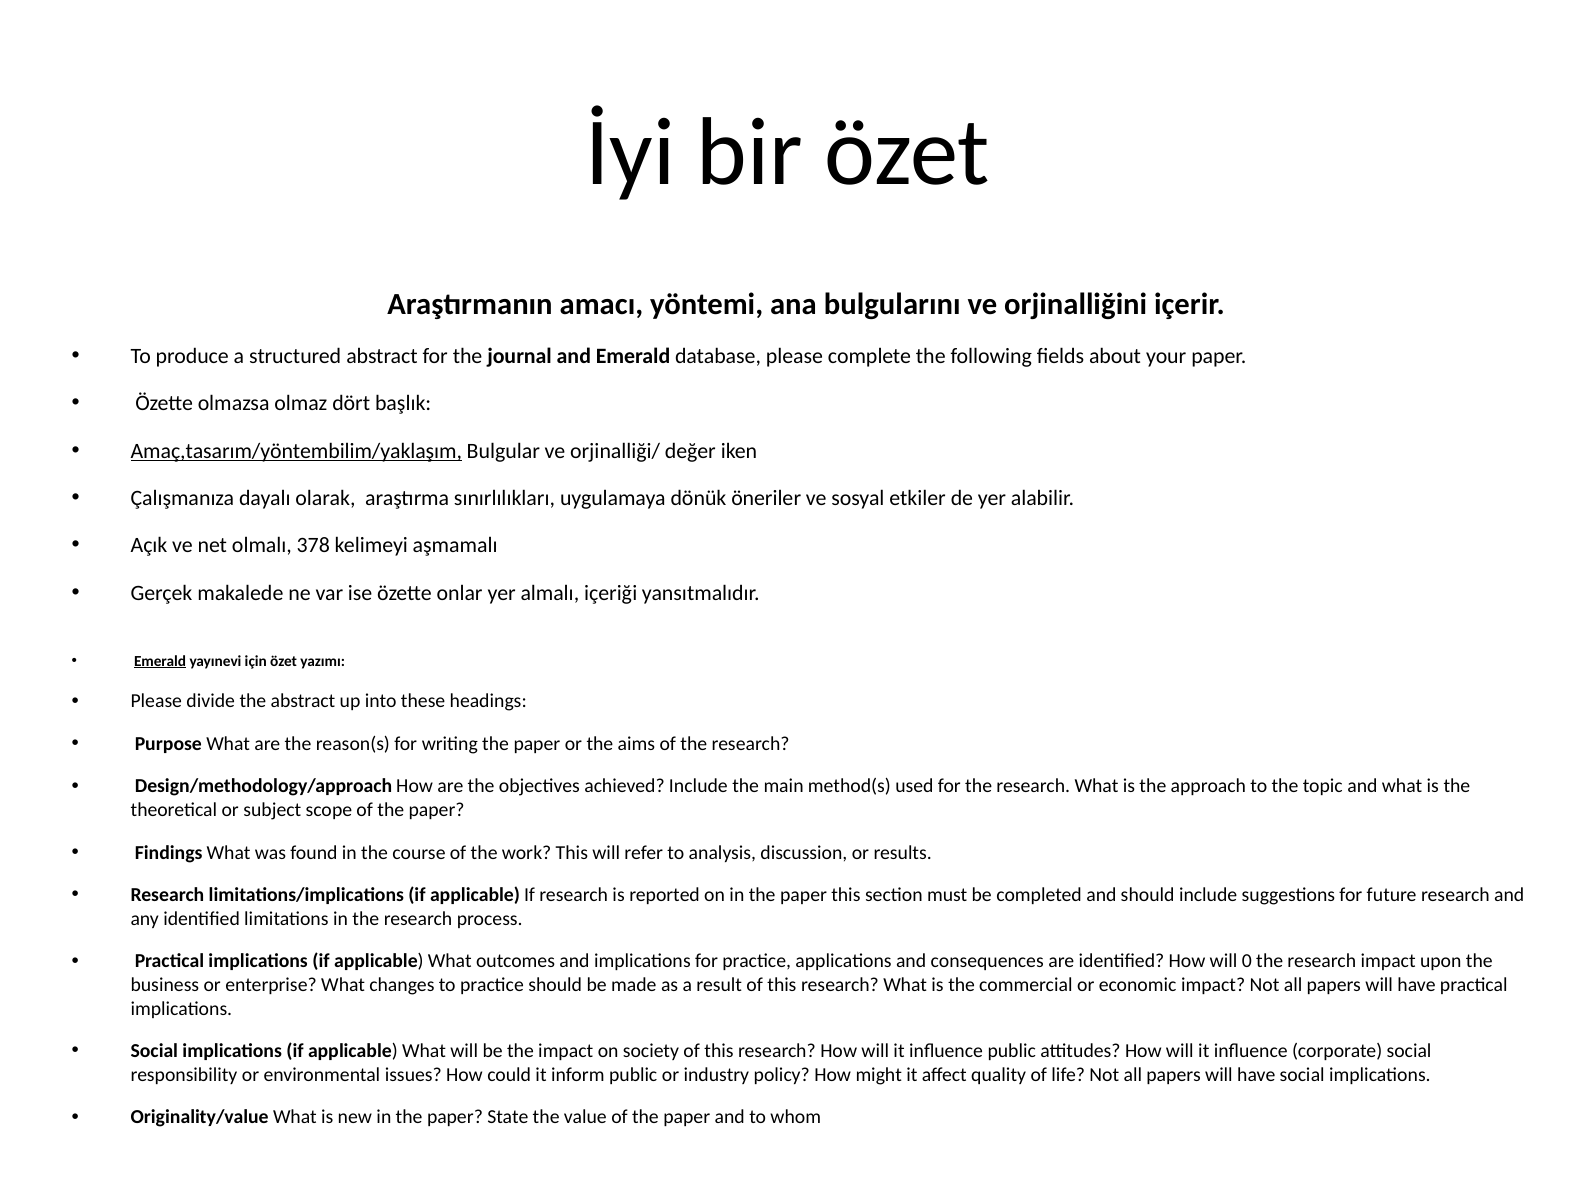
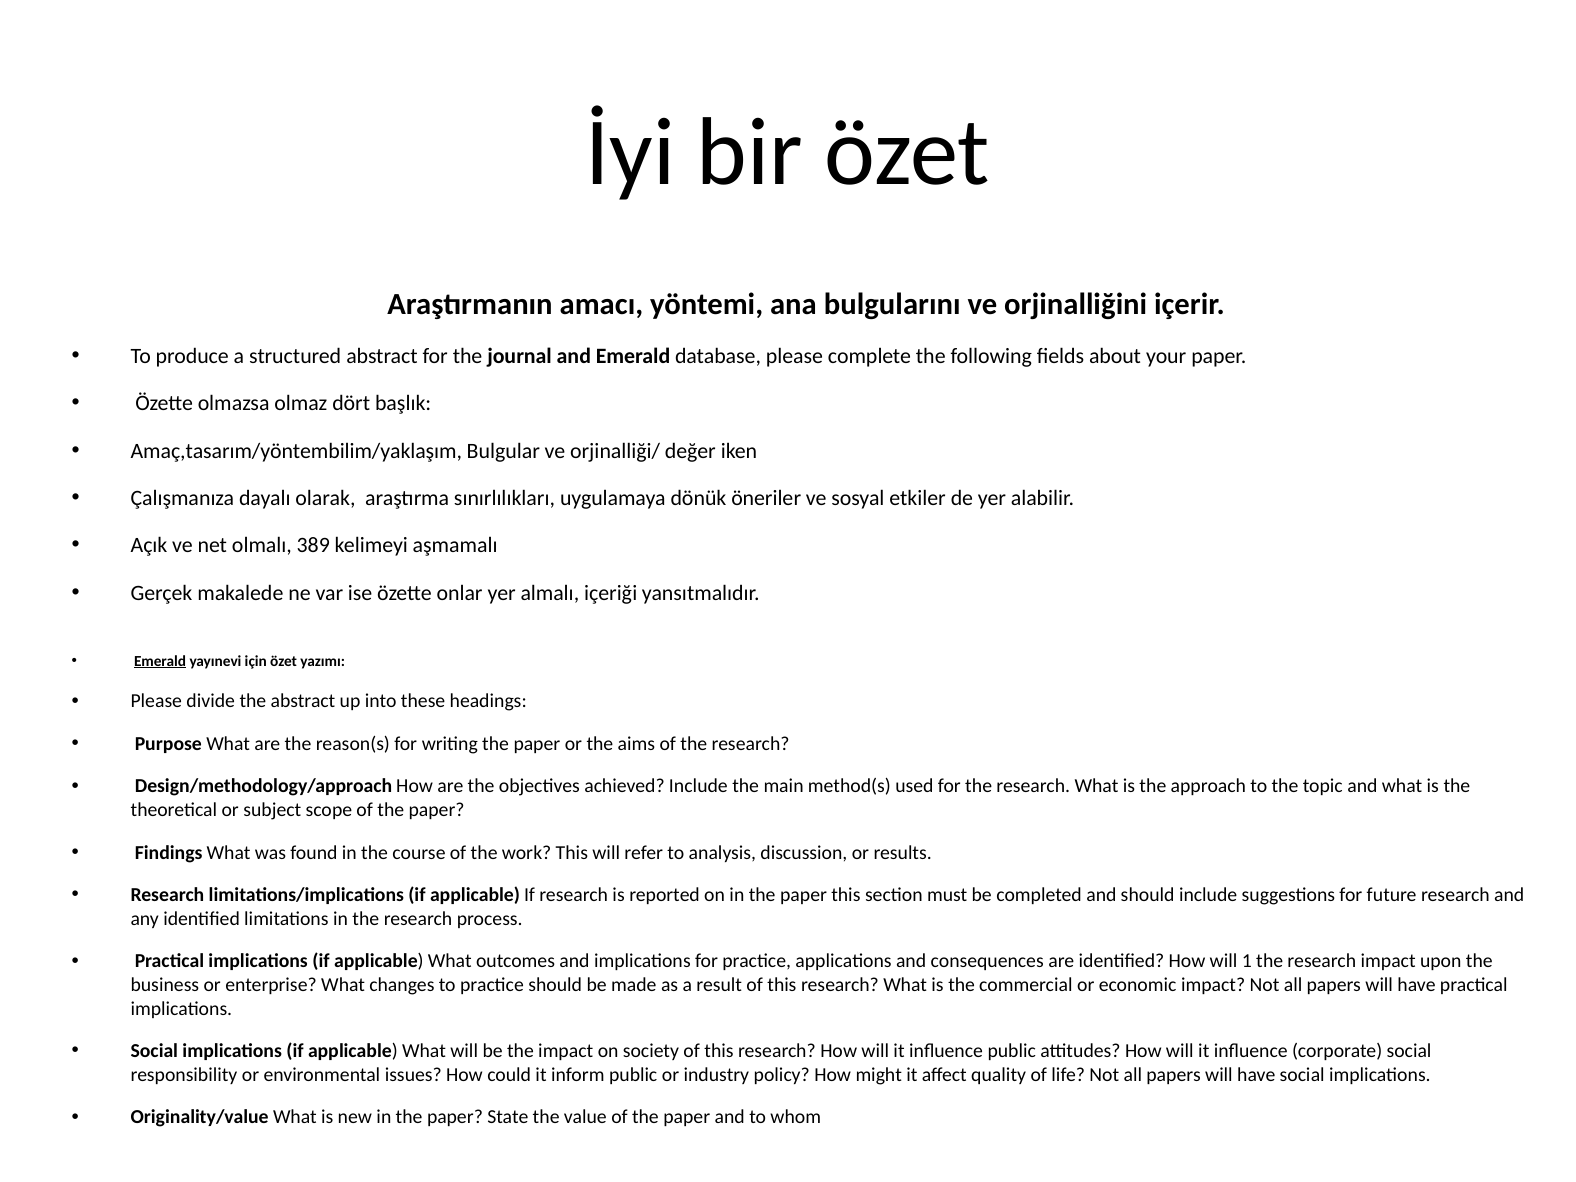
Amaç,tasarım/yöntembilim/yaklaşım underline: present -> none (296, 451)
378: 378 -> 389 (313, 546)
0: 0 -> 1 (1247, 961)
